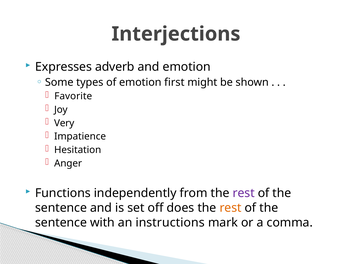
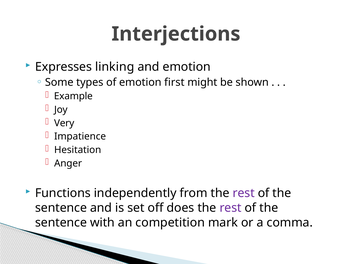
adverb: adverb -> linking (115, 67)
Favorite: Favorite -> Example (73, 96)
rest colour: orange -> purple (231, 208)
instructions: instructions -> competition (170, 223)
